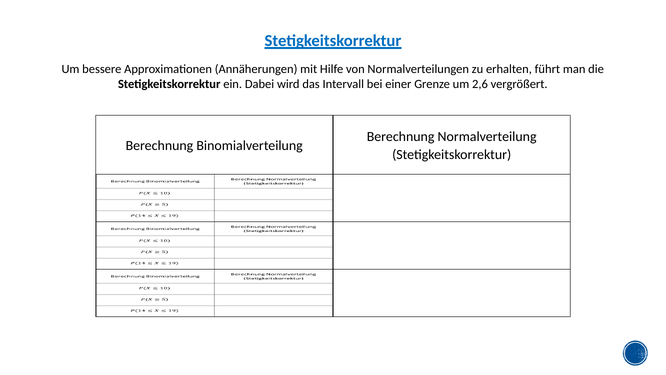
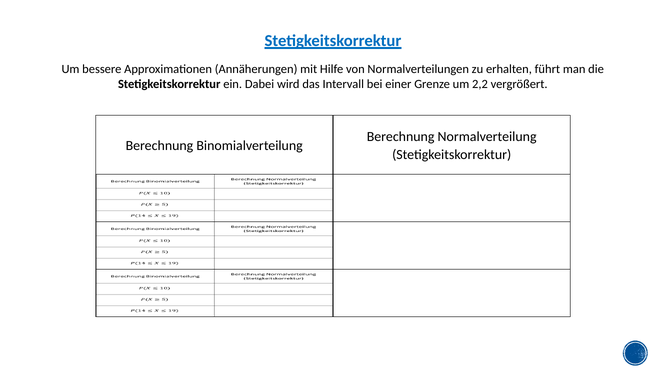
2,6: 2,6 -> 2,2 (480, 84)
